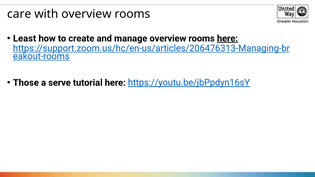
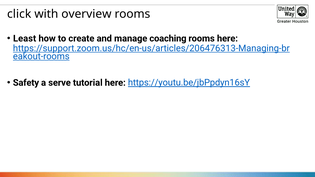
care: care -> click (19, 14)
manage overview: overview -> coaching (168, 38)
here underline: present -> none (227, 38)
Those: Those -> Safety (26, 83)
